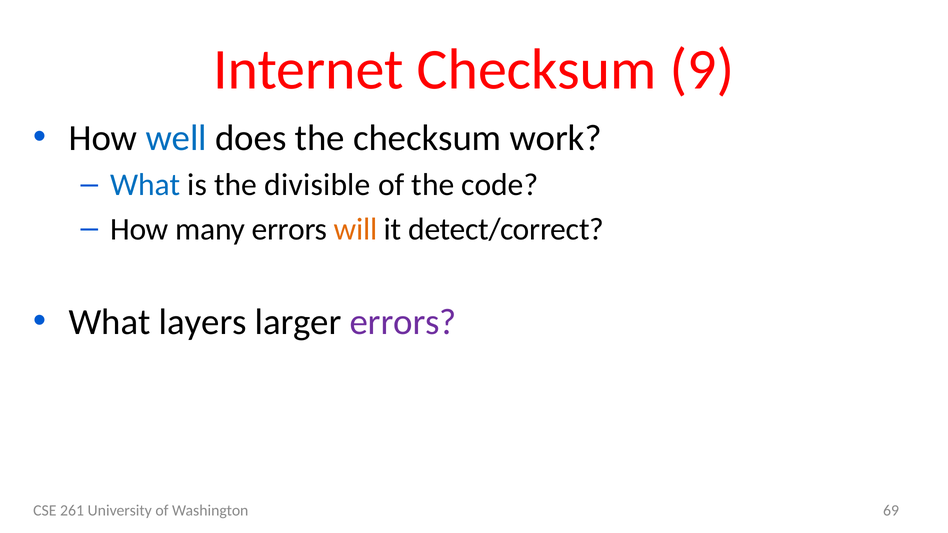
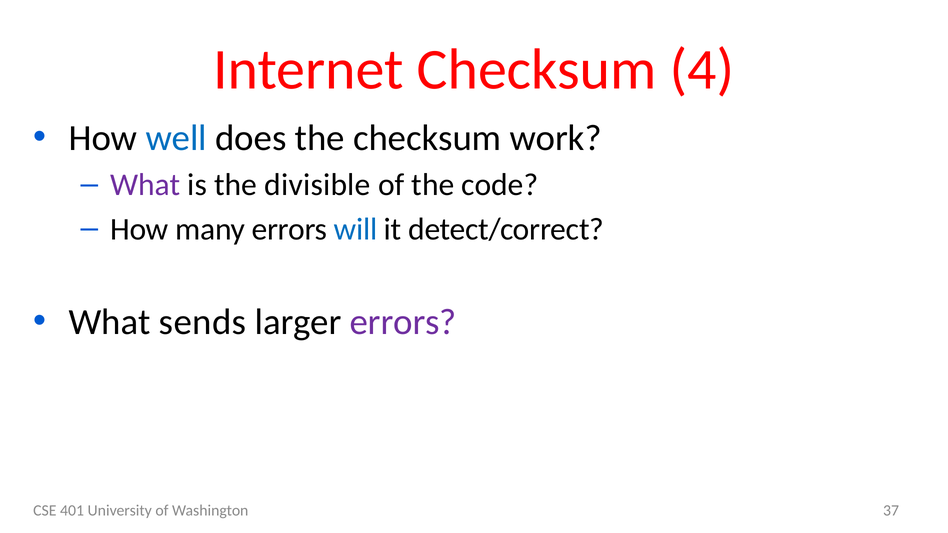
9: 9 -> 4 (702, 70)
What colour: blue -> purple (145, 185)
will colour: orange -> blue (356, 229)
layers: layers -> sends (202, 322)
261: 261 -> 401 (72, 511)
69: 69 -> 37 (891, 511)
